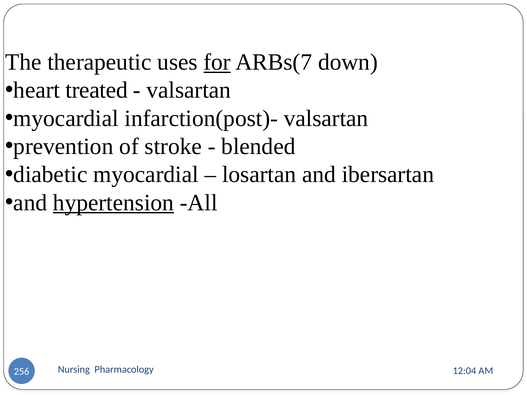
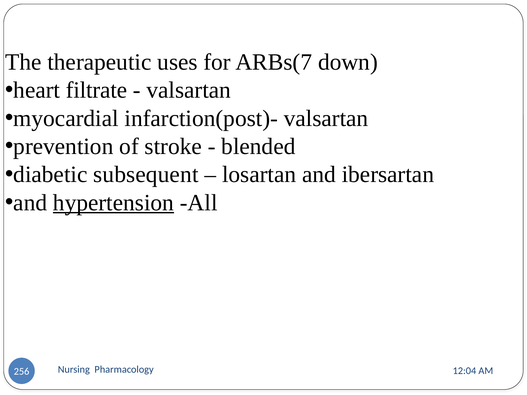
for underline: present -> none (217, 62)
treated: treated -> filtrate (97, 90)
diabetic myocardial: myocardial -> subsequent (146, 175)
